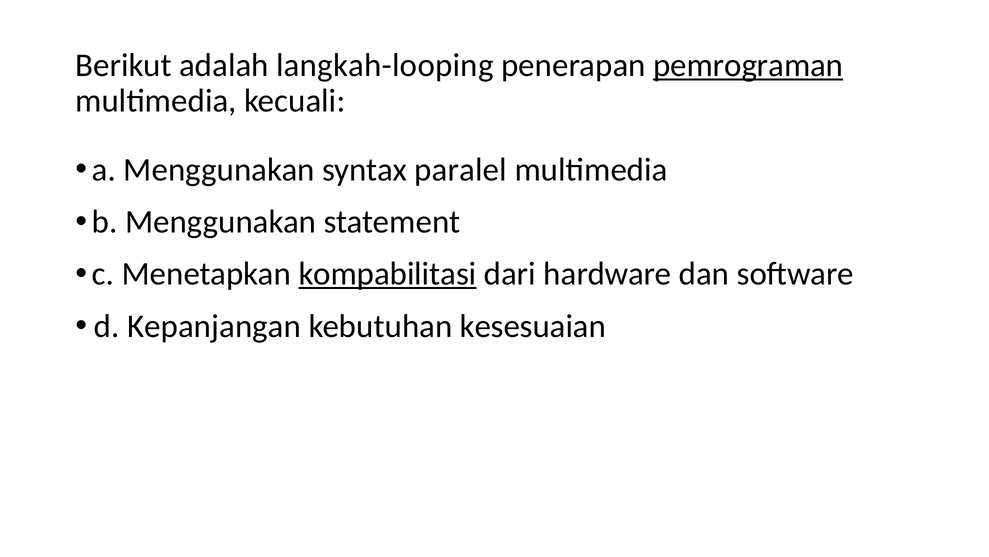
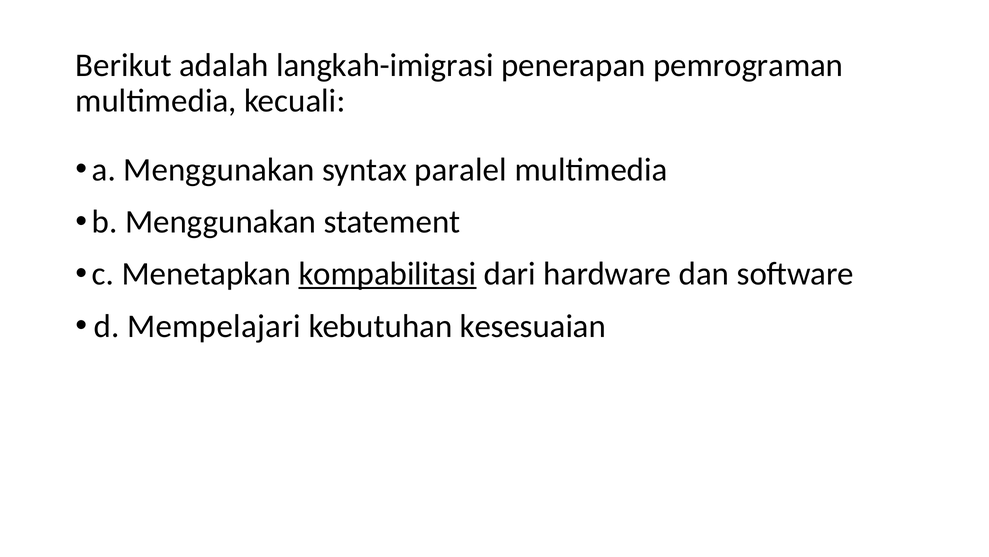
langkah-looping: langkah-looping -> langkah-imigrasi (385, 65)
pemrograman underline: present -> none (748, 65)
Kepanjangan: Kepanjangan -> Mempelajari (214, 326)
